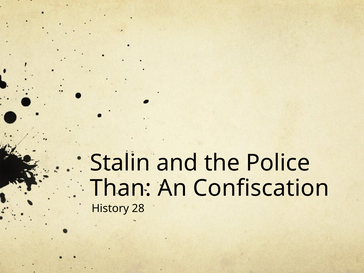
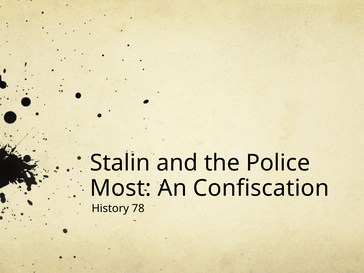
Than: Than -> Most (121, 188)
28: 28 -> 78 (138, 209)
